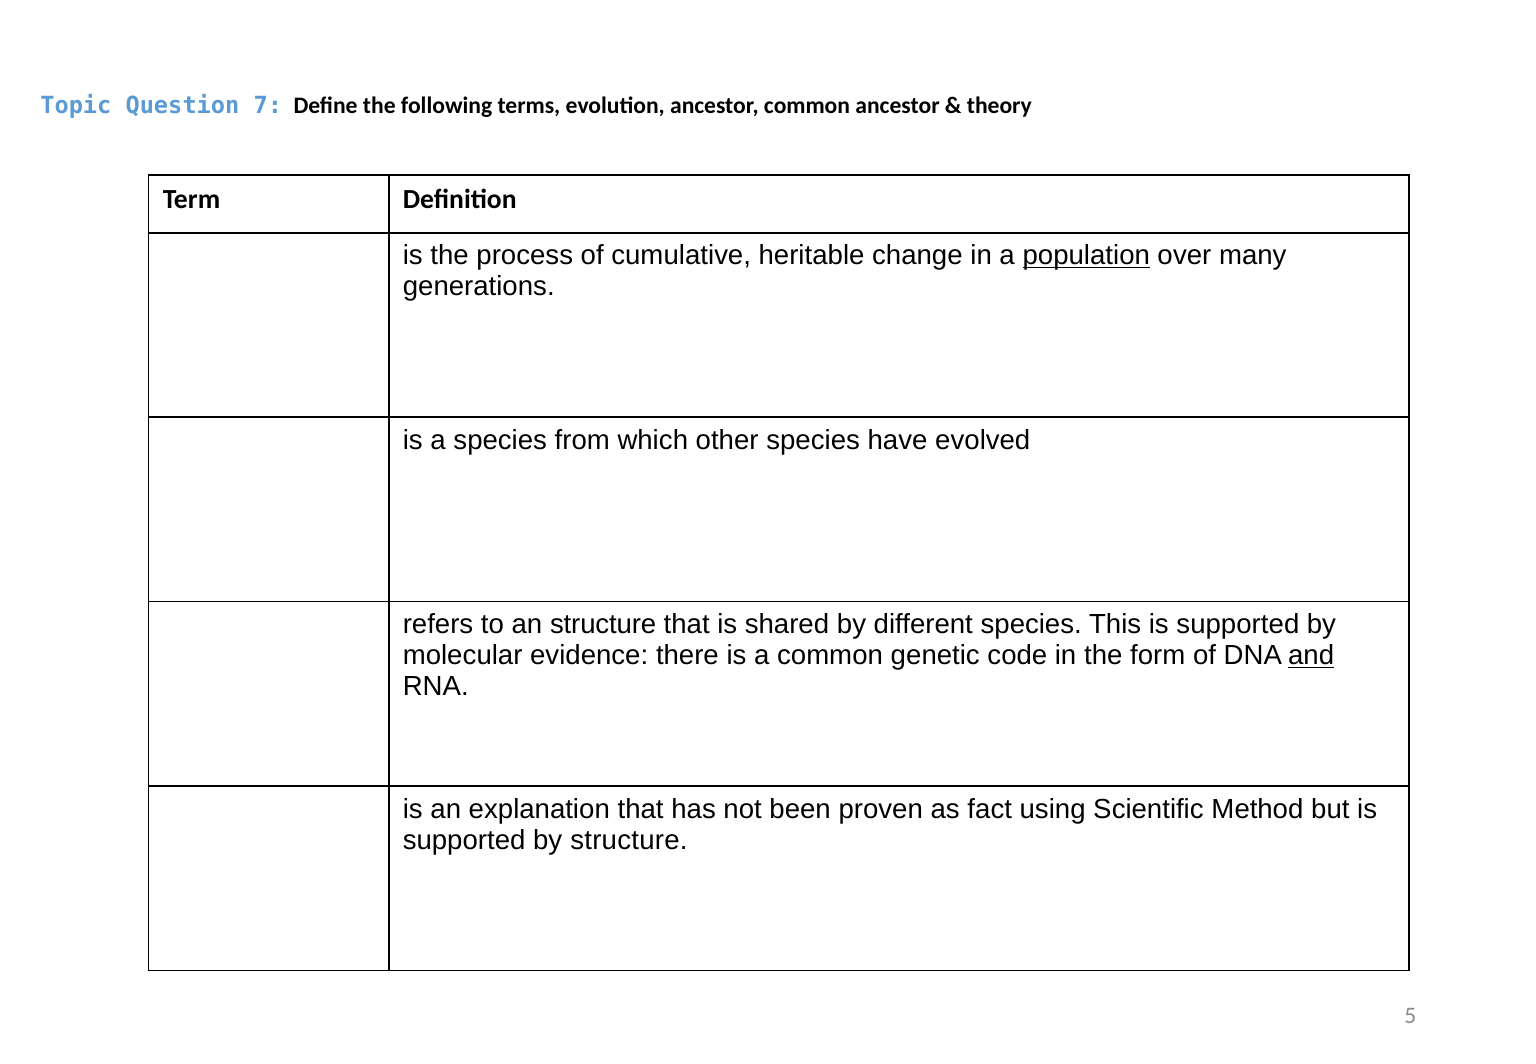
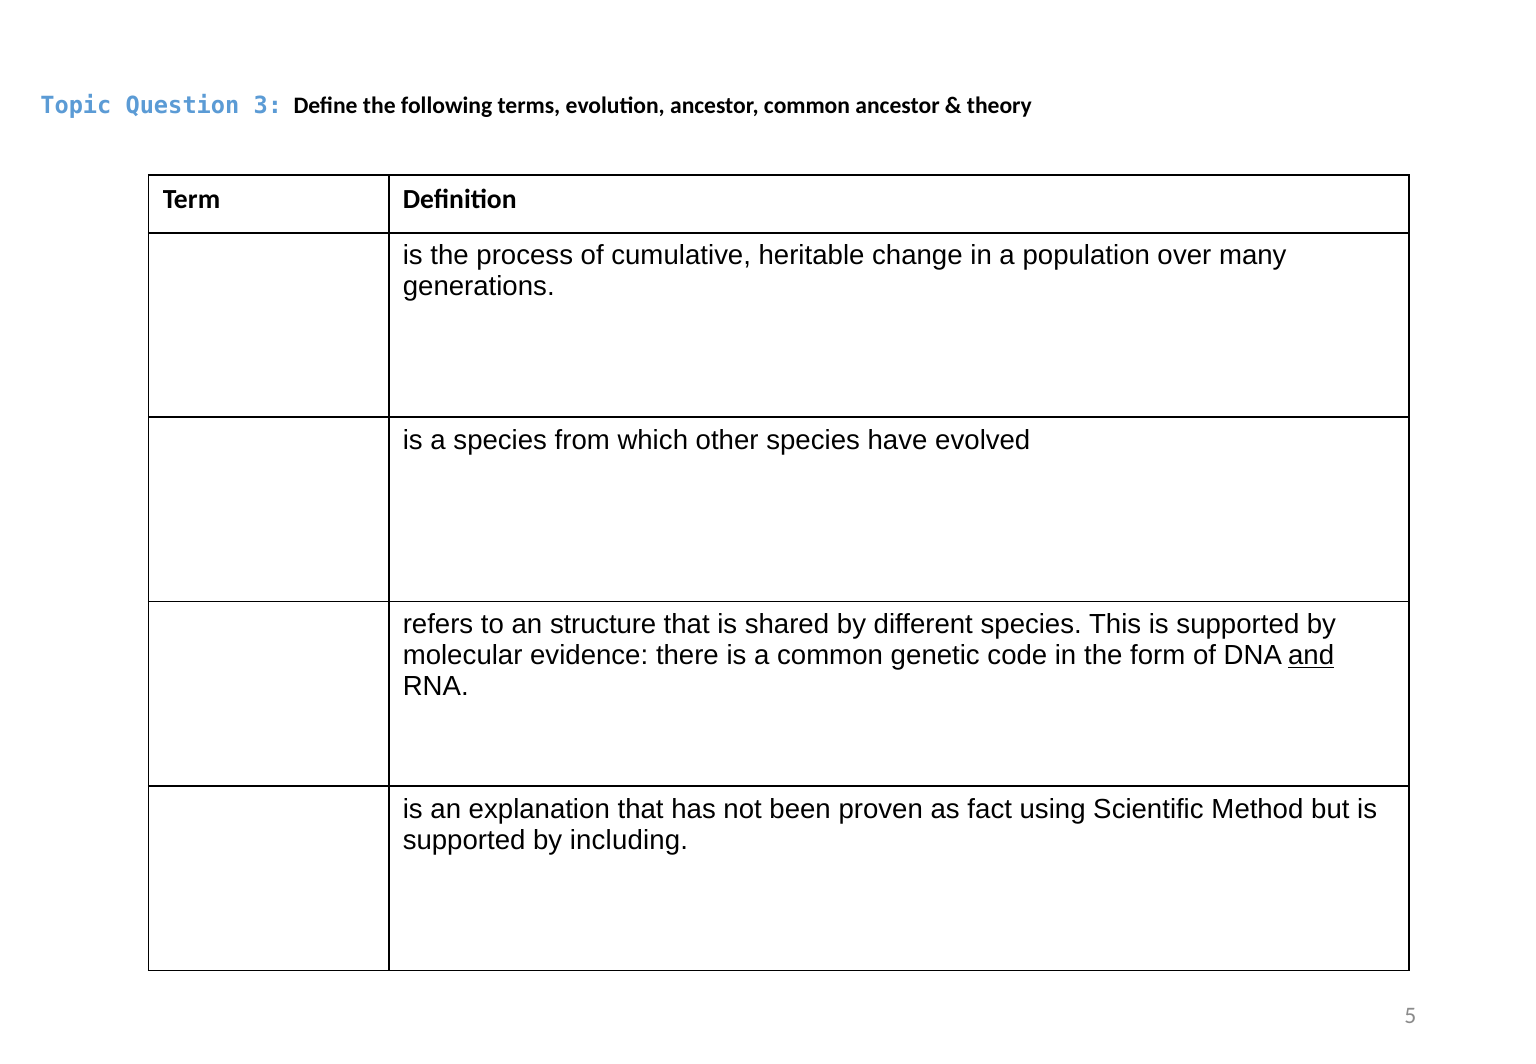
7: 7 -> 3 (268, 106)
population underline: present -> none (1086, 256)
by structure: structure -> including (629, 840)
